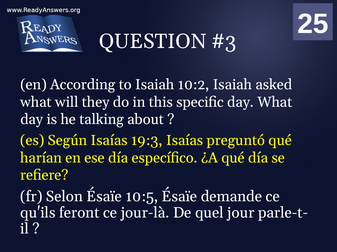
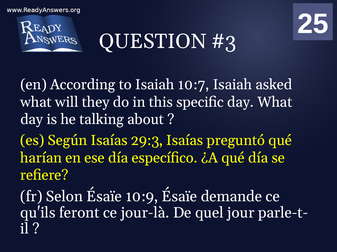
10:2: 10:2 -> 10:7 (194, 85)
19:3: 19:3 -> 29:3 (147, 141)
10:5: 10:5 -> 10:9 (142, 197)
